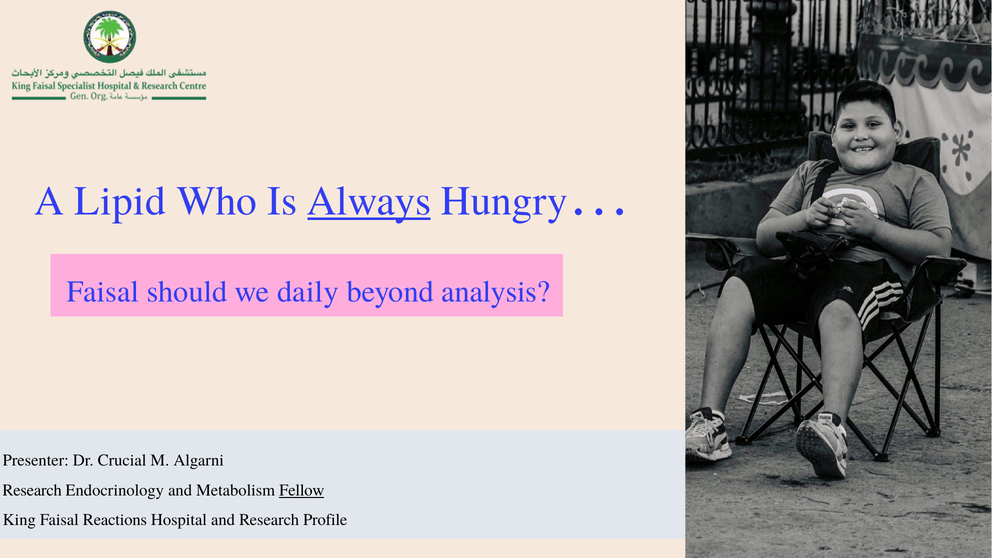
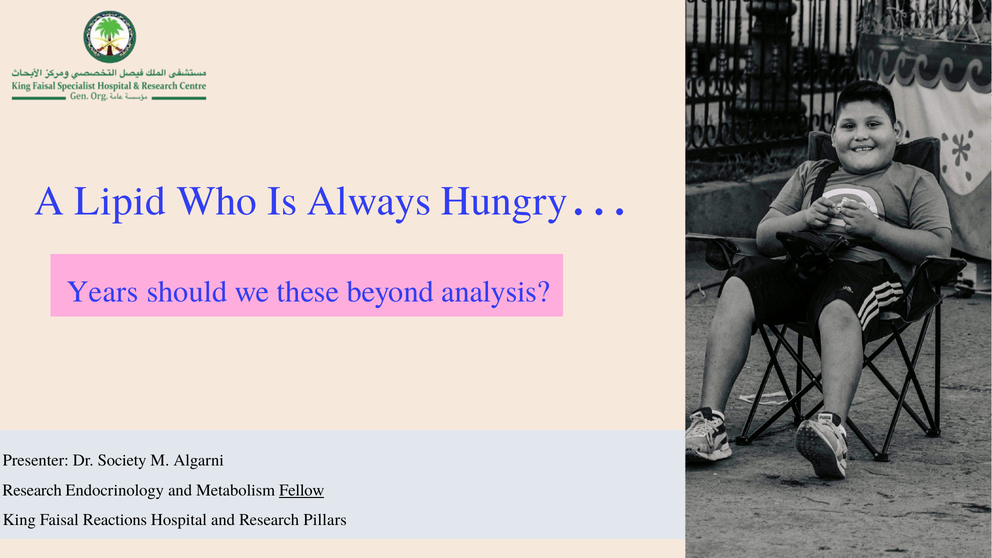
Always underline: present -> none (369, 201)
Faisal: Faisal -> Years (103, 292)
daily: daily -> these (308, 292)
Crucial: Crucial -> Society (122, 460)
Profile: Profile -> Pillars (325, 520)
